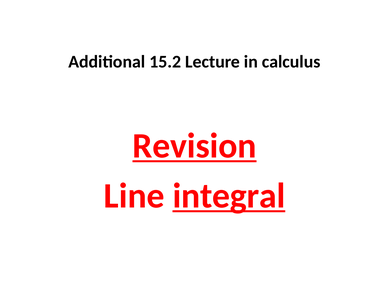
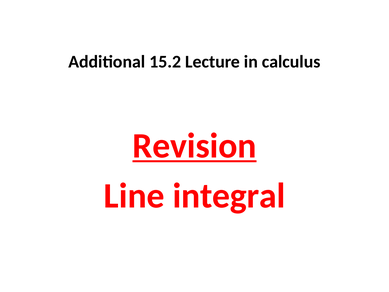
integral underline: present -> none (229, 196)
